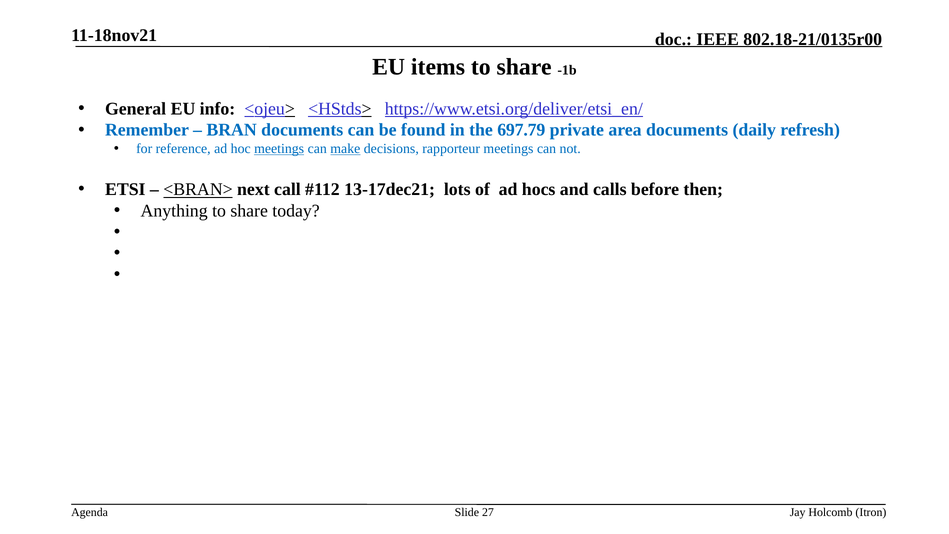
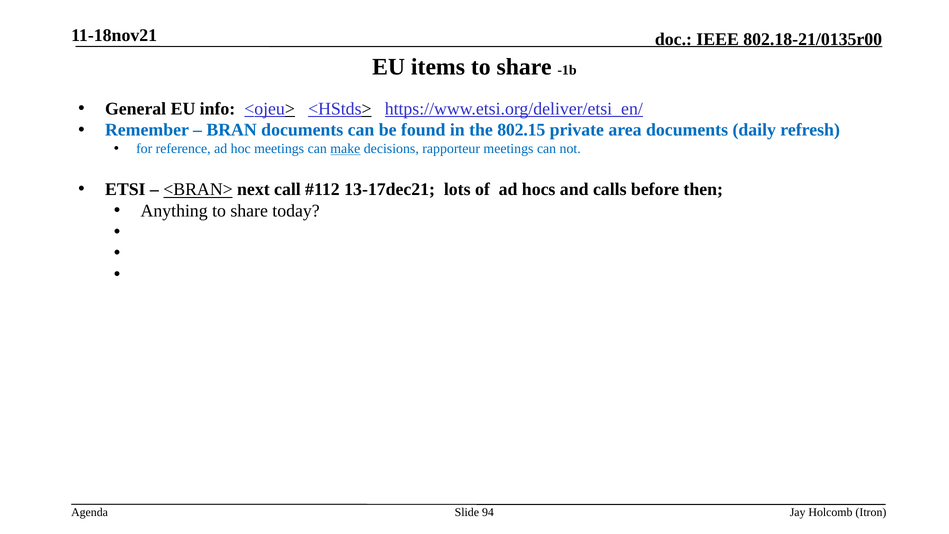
697.79: 697.79 -> 802.15 (521, 130)
meetings underline: present -> none (279, 149)
27: 27 -> 94 (488, 512)
